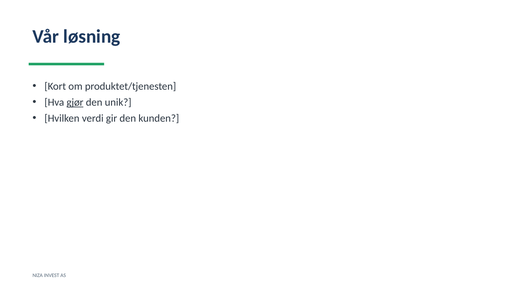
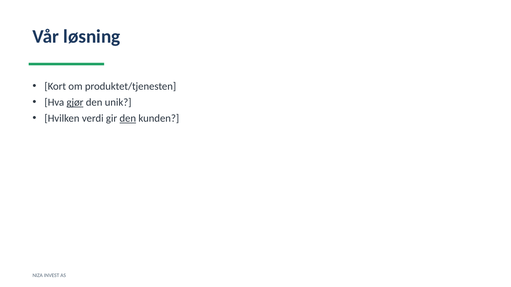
den underline: none -> present (128, 119)
